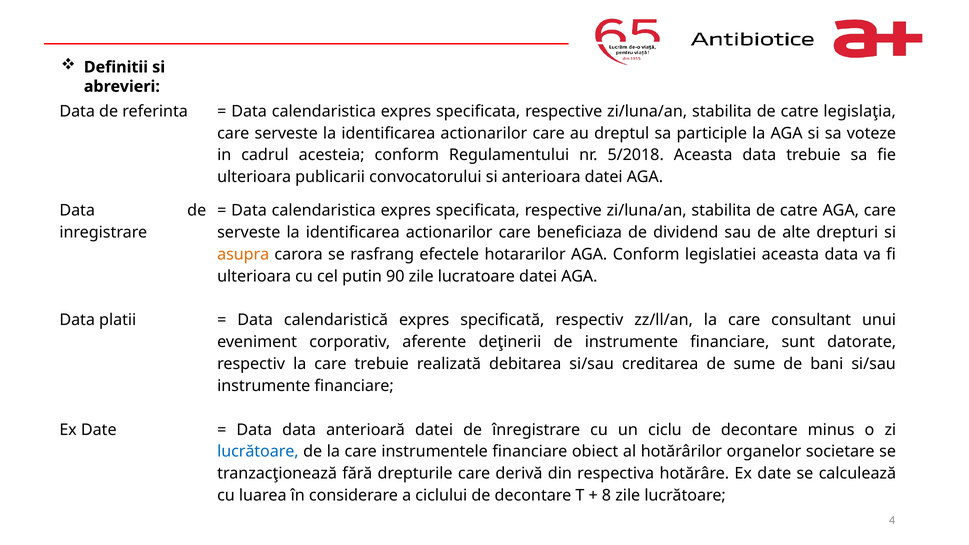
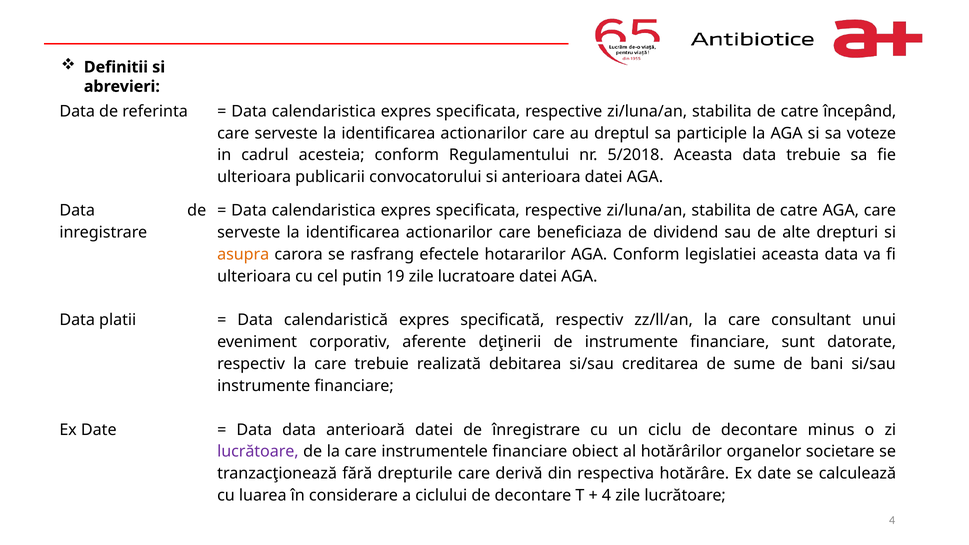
legislaţia: legislaţia -> începând (860, 111)
90: 90 -> 19 (395, 276)
lucrătoare colour: blue -> purple (258, 452)
8: 8 -> 4 (606, 496)
